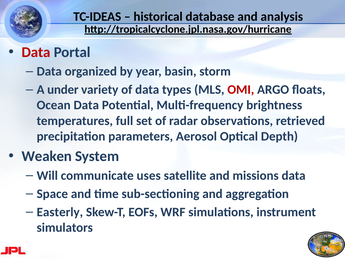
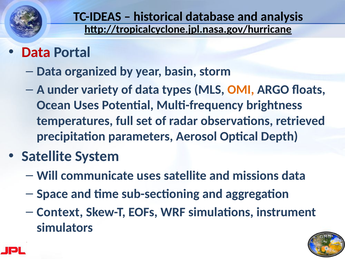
OMI colour: red -> orange (241, 90)
Ocean Data: Data -> Uses (86, 105)
Weaken: Weaken -> Satellite (47, 156)
Easterly: Easterly -> Context (60, 212)
